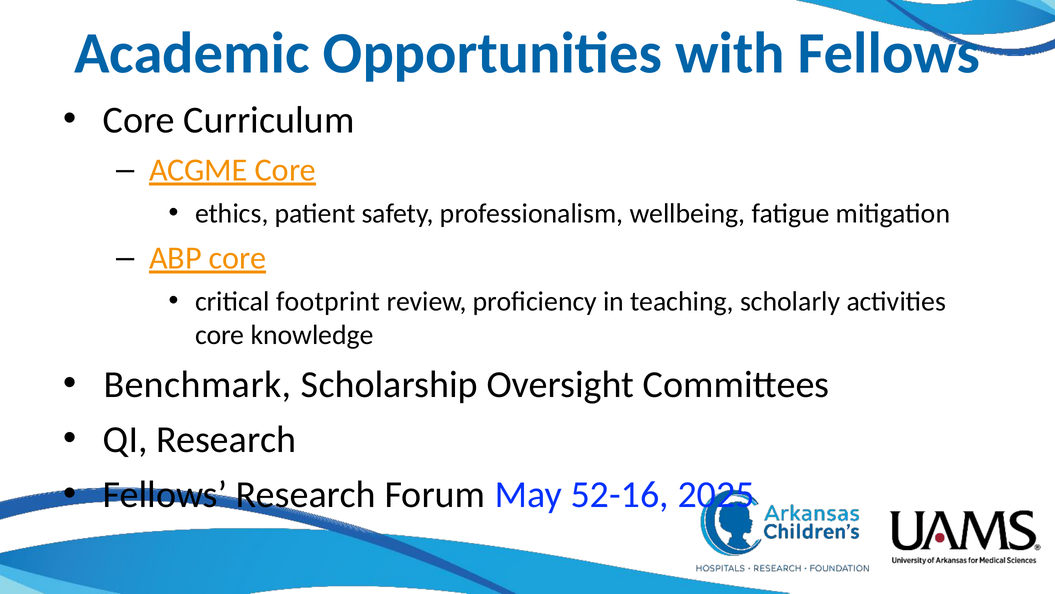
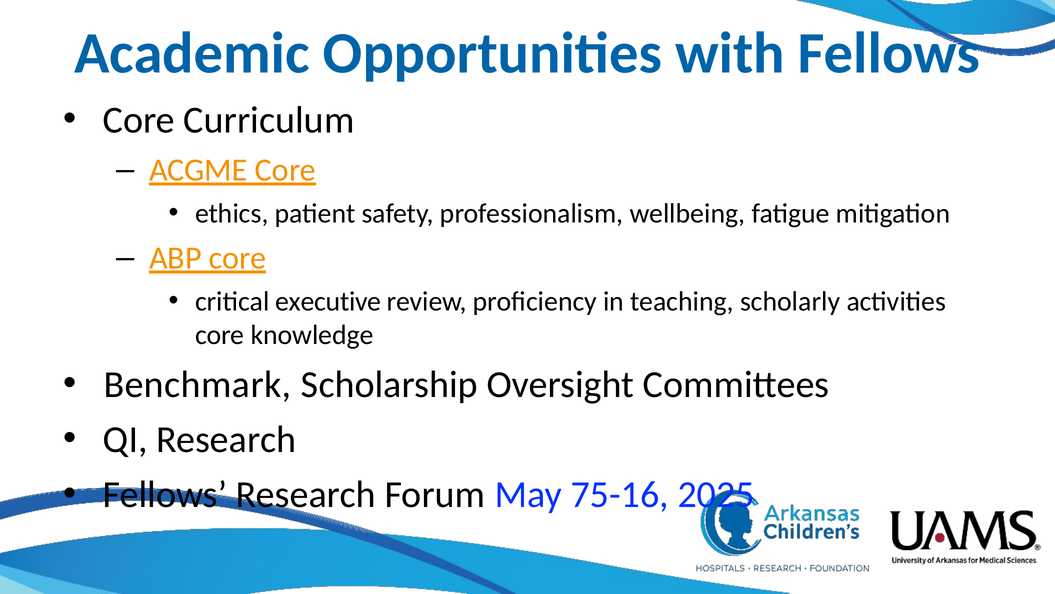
footprint: footprint -> executive (328, 301)
52-16: 52-16 -> 75-16 (620, 494)
